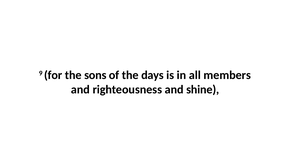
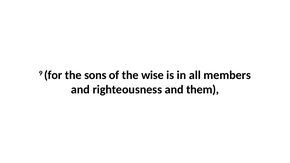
days: days -> wise (153, 75)
shine: shine -> them (203, 90)
